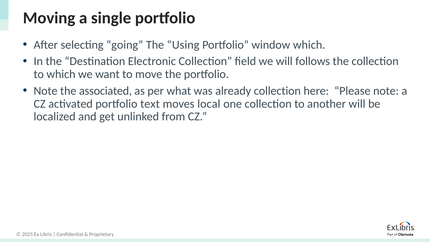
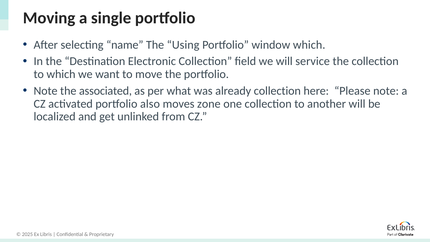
going: going -> name (125, 45)
follows: follows -> service (313, 61)
text: text -> also (150, 104)
local: local -> zone (209, 104)
